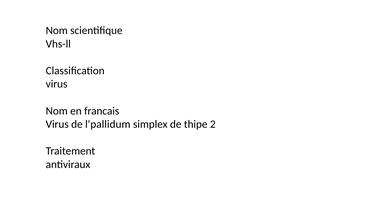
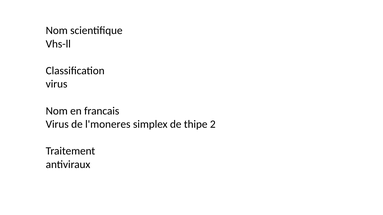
l'pallidum: l'pallidum -> l'moneres (108, 124)
